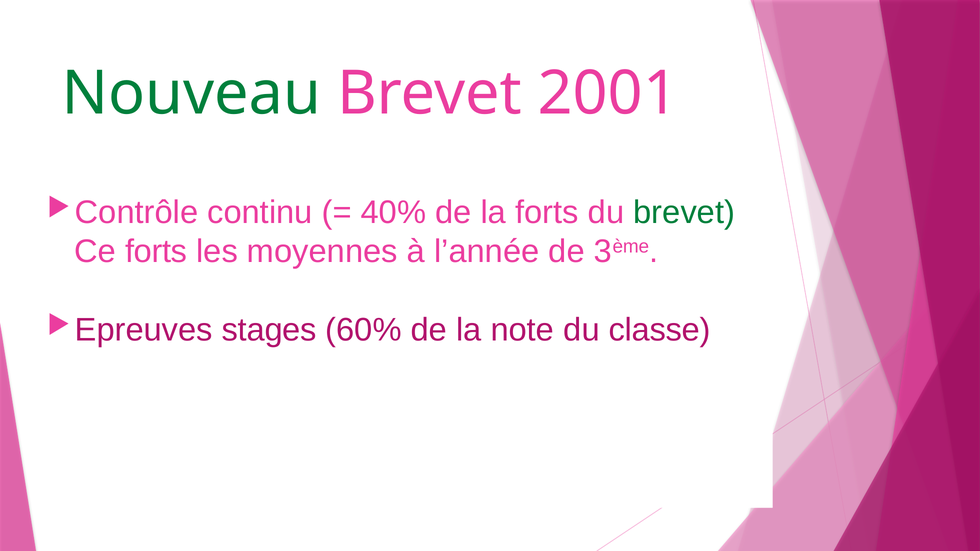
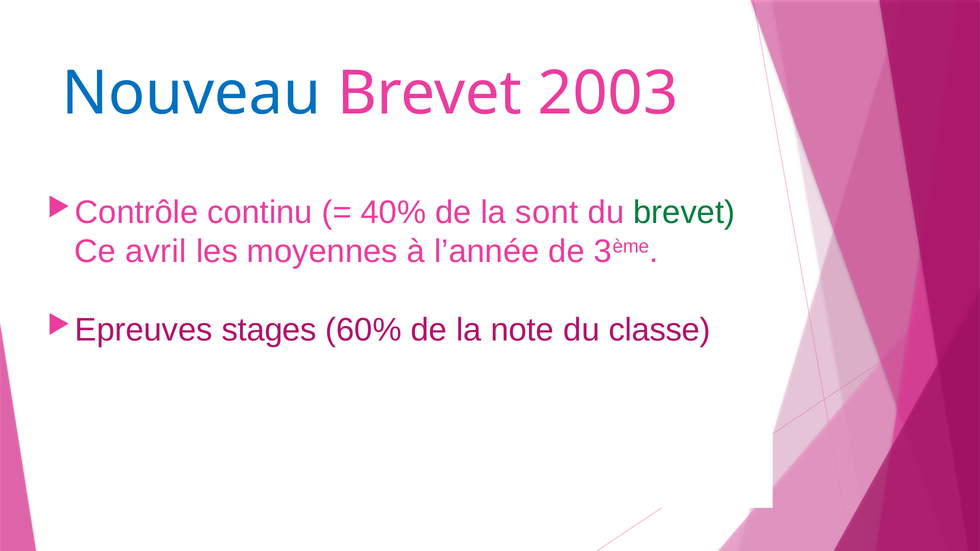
Nouveau colour: green -> blue (191, 94)
2001: 2001 -> 2003 (608, 94)
la forts: forts -> sont (547, 213)
Ce forts: forts -> avril (156, 252)
